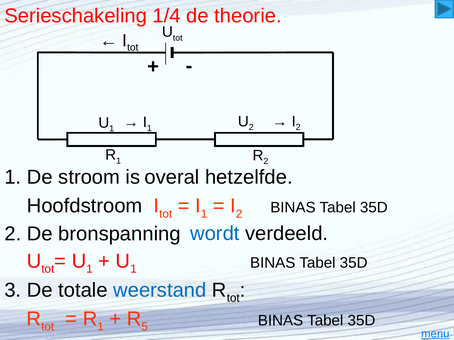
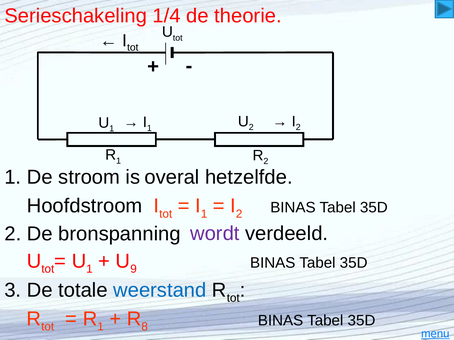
wordt colour: blue -> purple (215, 234)
1: 1 -> 9 (134, 269)
5: 5 -> 8 (145, 327)
